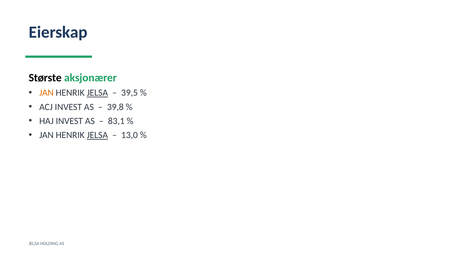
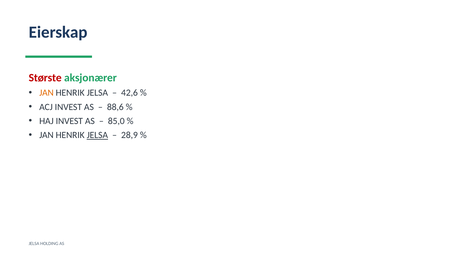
Største colour: black -> red (45, 78)
JELSA underline: present -> none (97, 93)
39,5: 39,5 -> 42,6 (129, 93)
39,8: 39,8 -> 88,6 (115, 107)
83,1: 83,1 -> 85,0 (116, 121)
13,0: 13,0 -> 28,9 (129, 135)
